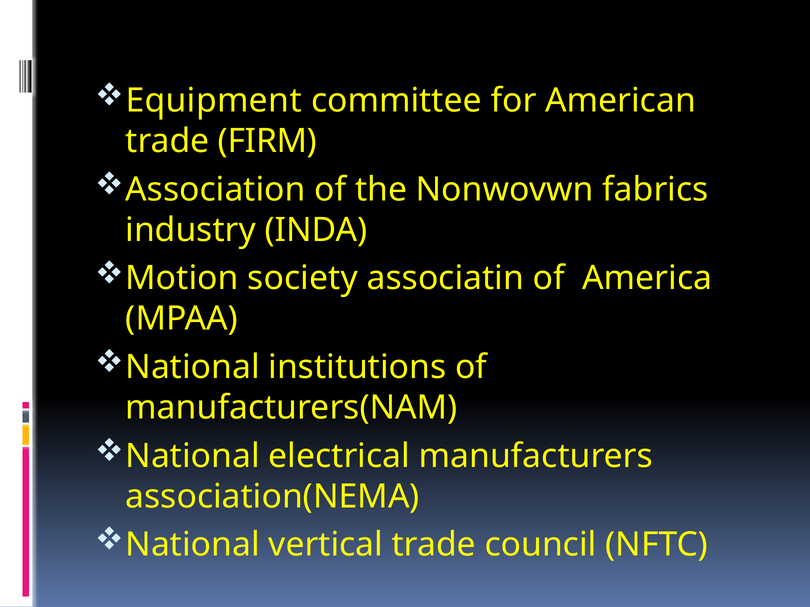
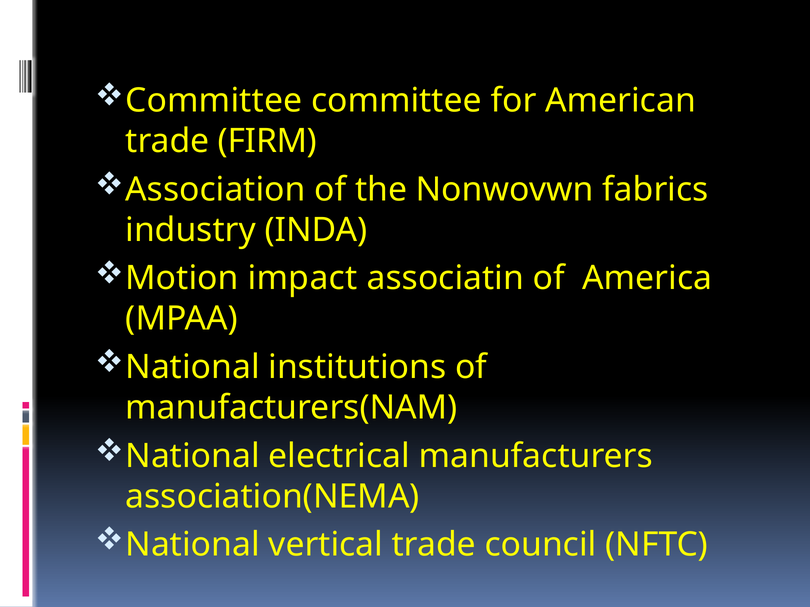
Equipment: Equipment -> Committee (214, 101)
society: society -> impact (303, 279)
